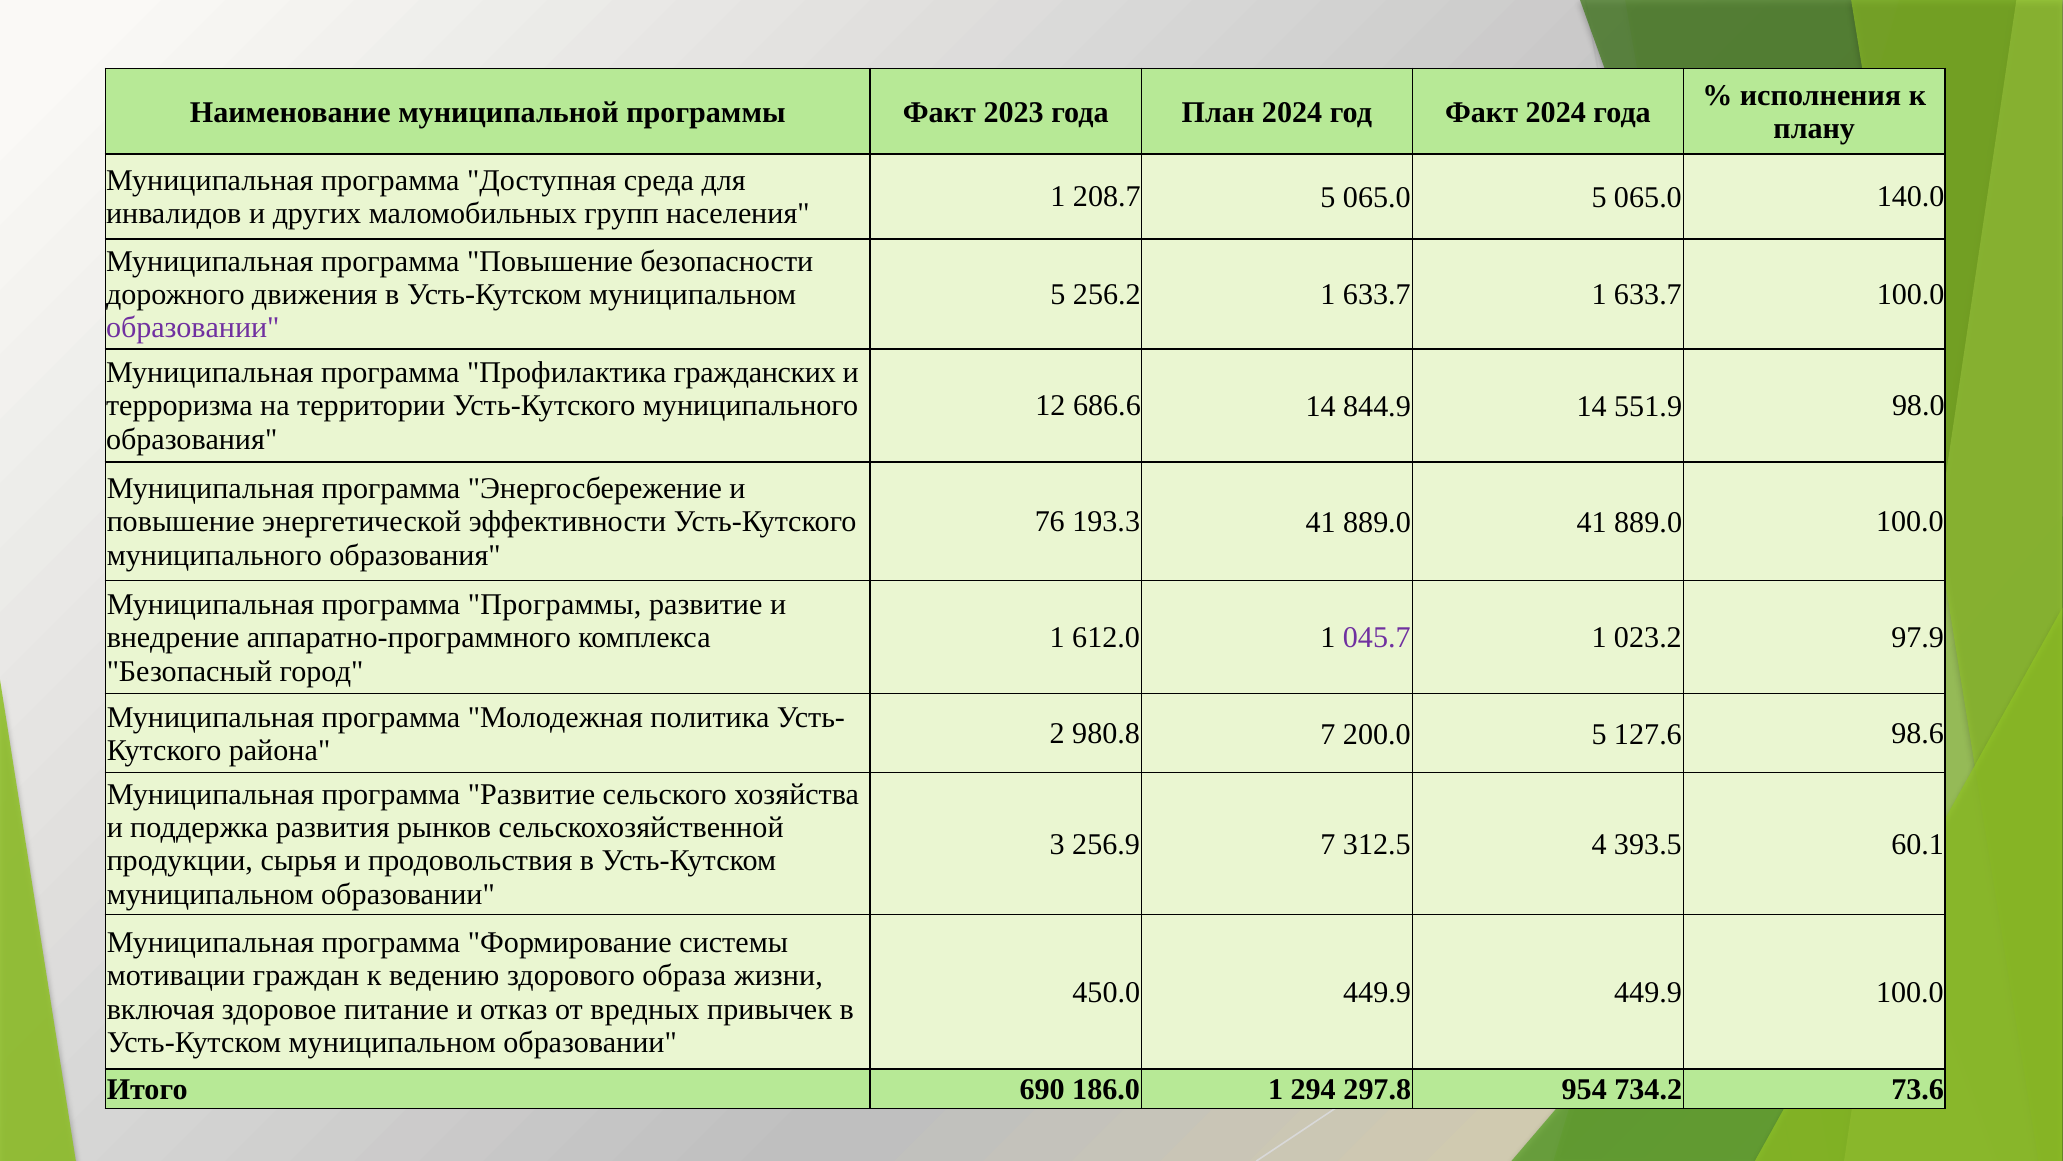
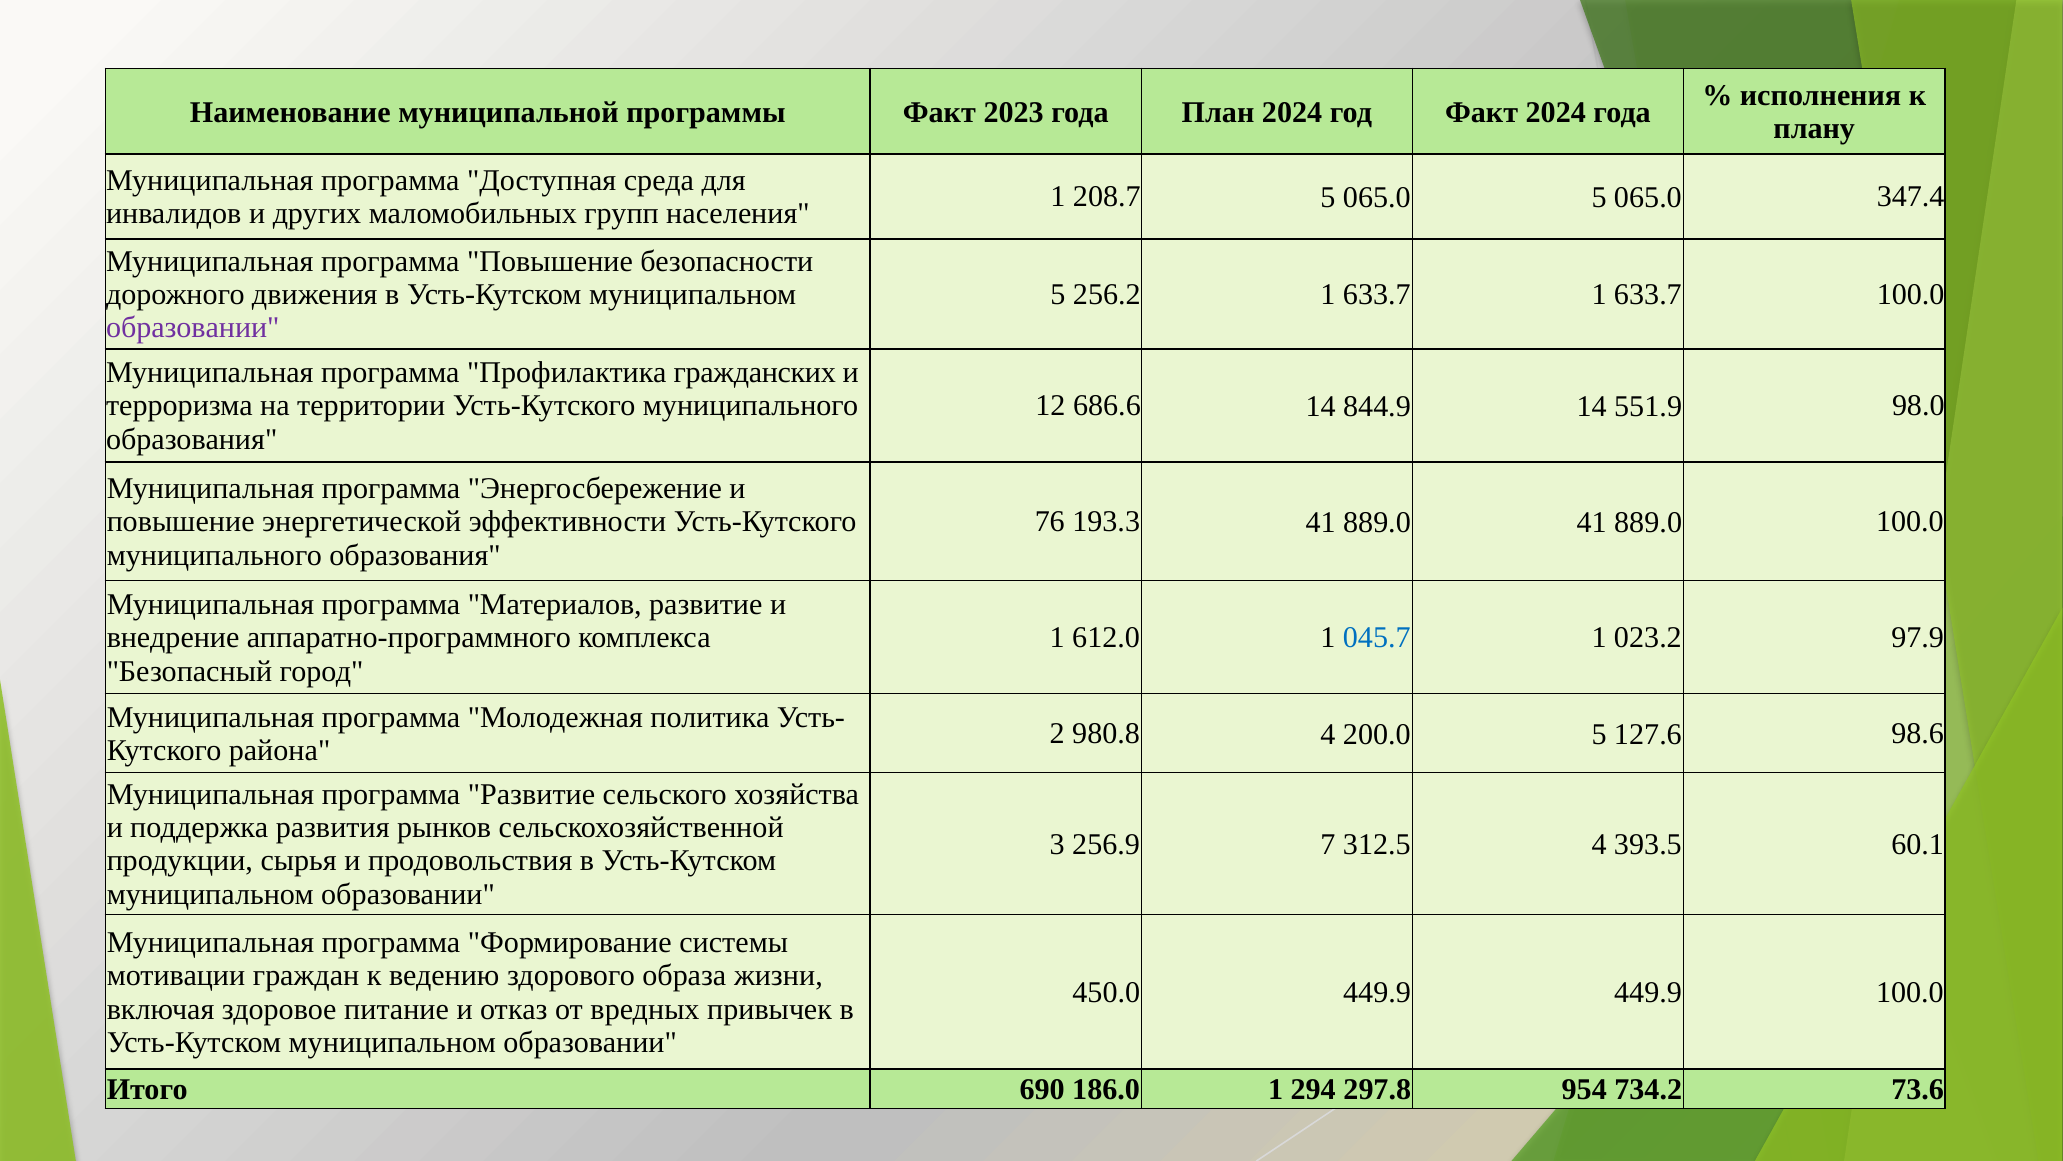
140.0: 140.0 -> 347.4 (1911, 197)
программа Программы: Программы -> Материалов (555, 604)
045.7 colour: purple -> blue (1377, 638)
980.8 7: 7 -> 4 (1328, 734)
